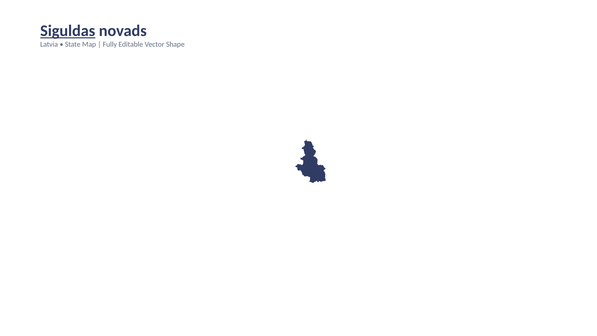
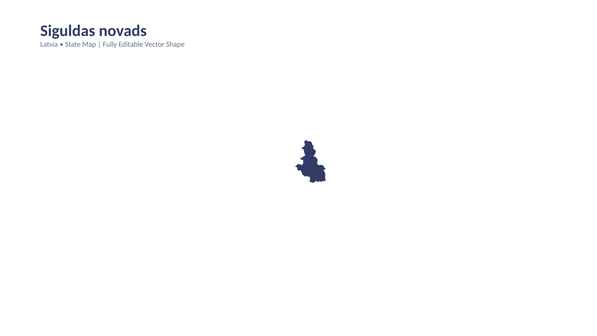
Siguldas underline: present -> none (68, 31)
